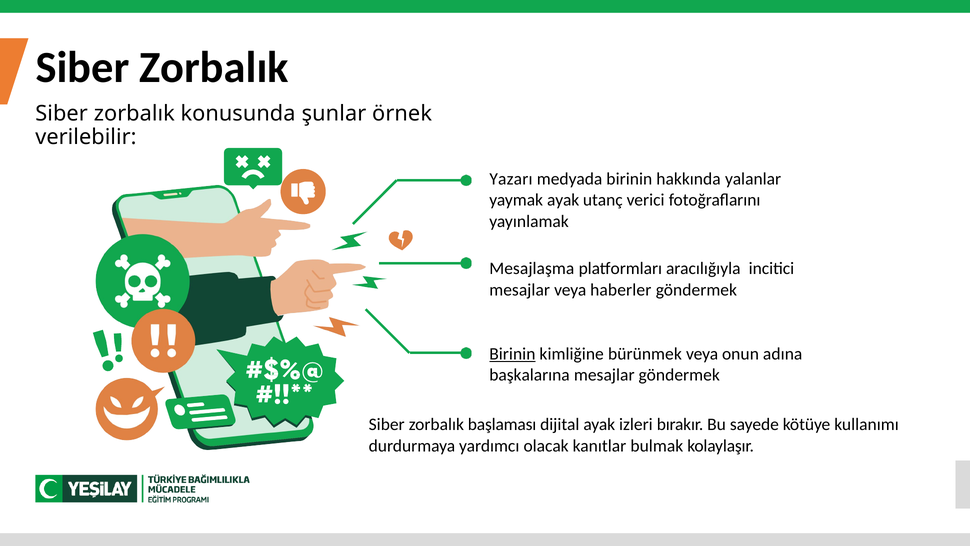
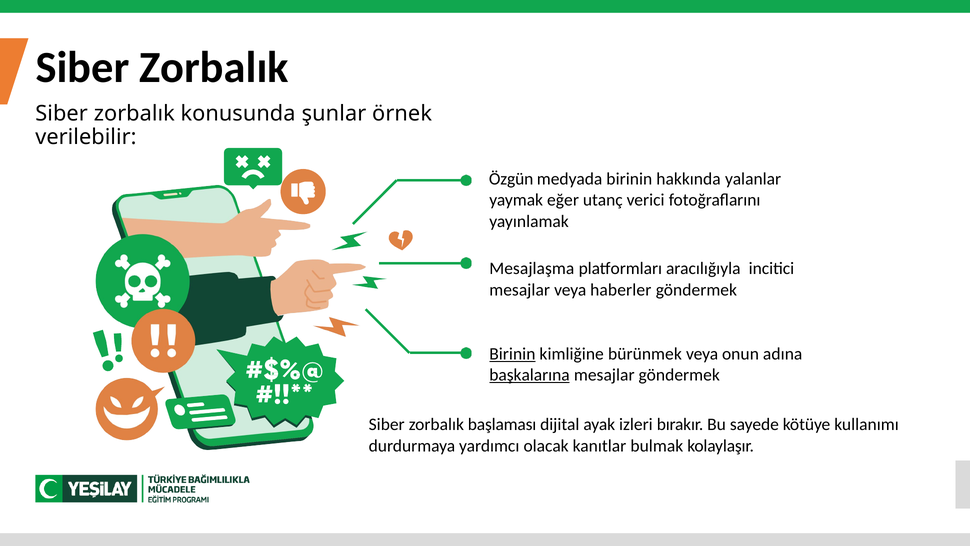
Yazarı: Yazarı -> Özgün (511, 179)
yaymak ayak: ayak -> eğer (563, 200)
başkalarına underline: none -> present (530, 375)
